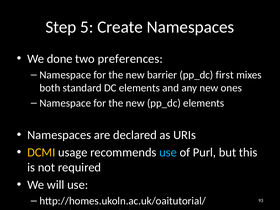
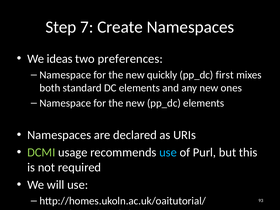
5: 5 -> 7 (87, 27)
done: done -> ideas (60, 59)
barrier: barrier -> quickly (162, 75)
DCMI colour: yellow -> light green (41, 152)
